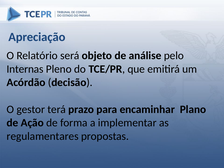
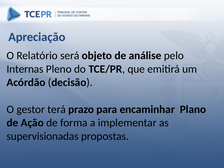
regulamentares: regulamentares -> supervisionadas (43, 136)
